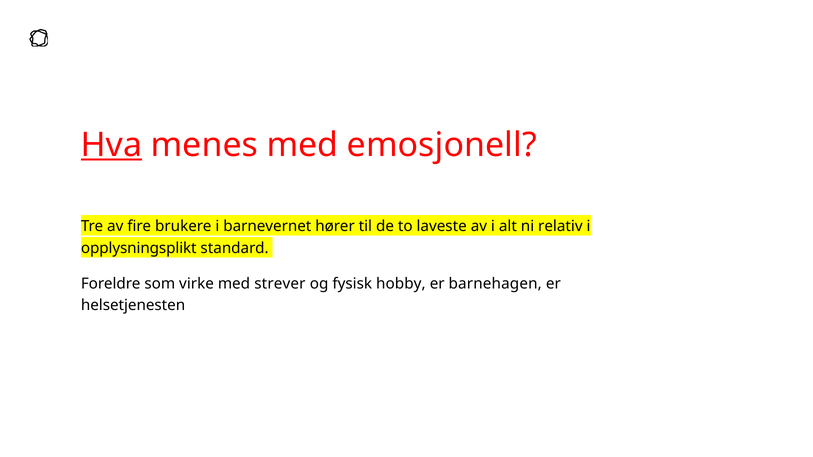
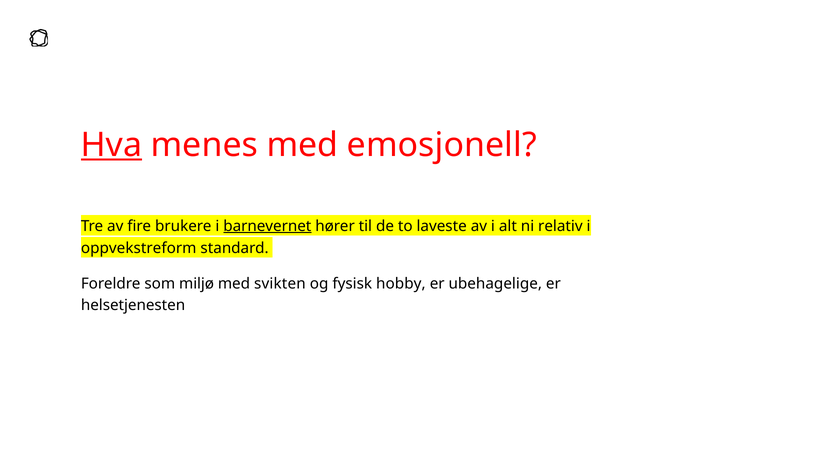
barnevernet underline: none -> present (267, 226)
opplysningsplikt: opplysningsplikt -> oppvekstreform (139, 248)
virke: virke -> miljø (197, 284)
strever: strever -> svikten (280, 284)
barnehagen: barnehagen -> ubehagelige (495, 284)
